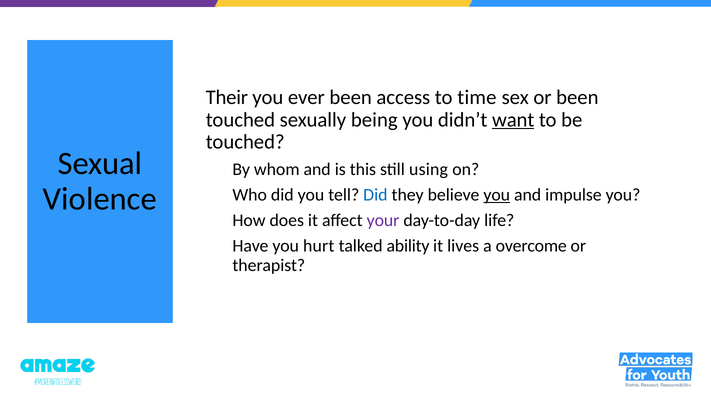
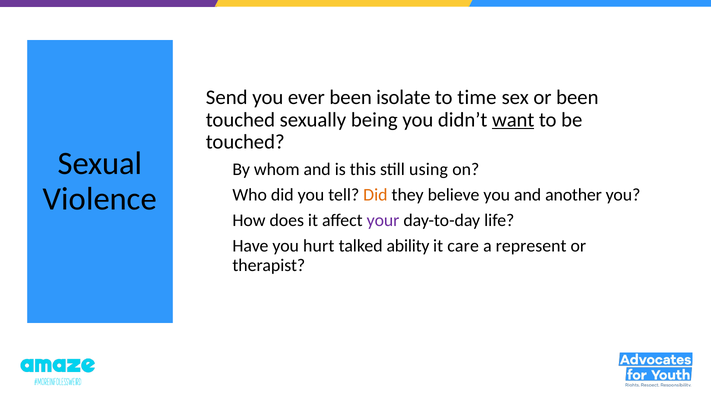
Their: Their -> Send (227, 97)
access: access -> isolate (403, 97)
Did colour: blue -> orange (375, 195)
you underline: present -> none (497, 195)
impulse: impulse -> another (574, 195)
lives: lives -> care (463, 246)
overcome: overcome -> represent (531, 246)
